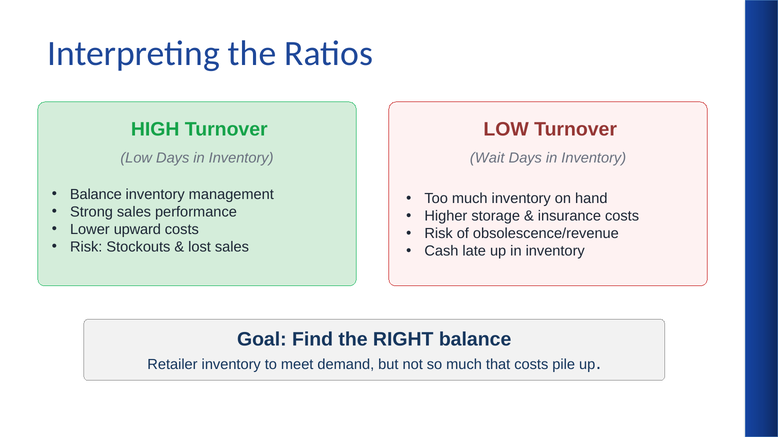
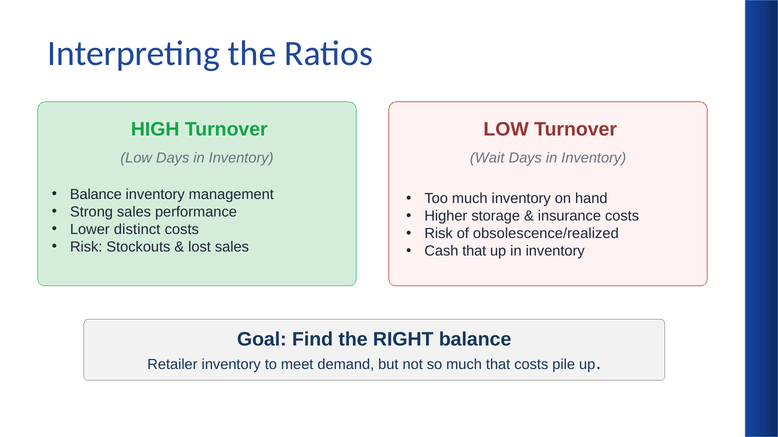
upward: upward -> distinct (137, 230)
obsolescence/revenue: obsolescence/revenue -> obsolescence/realized (546, 234)
Cash late: late -> that (474, 251)
